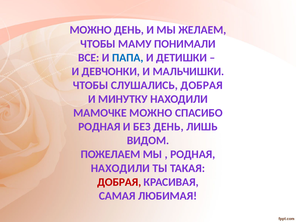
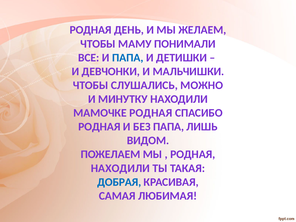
МОЖНО: МОЖНО -> РОДНАЯ (91, 30)
СЛУШАЛИСЬ ДОБРАЯ: ДОБРАЯ -> МОЖНО (202, 85)
МАМОЧКЕ МОЖНО: МОЖНО -> РОДНАЯ (151, 113)
БЕЗ ДЕНЬ: ДЕНЬ -> ПАПА (169, 127)
ДОБРАЯ colour: red -> blue (119, 182)
